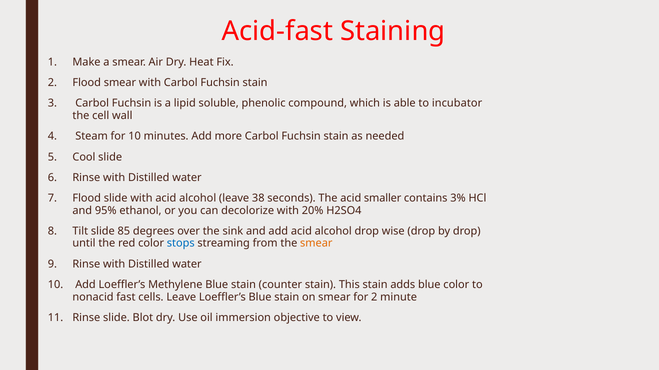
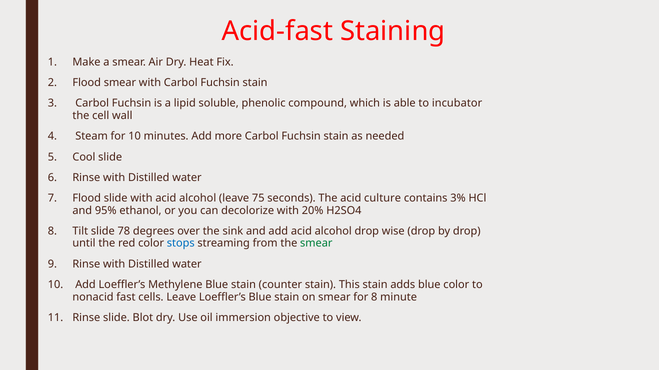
38: 38 -> 75 (258, 198)
smaller: smaller -> culture (383, 198)
85: 85 -> 78 (124, 231)
smear colour: orange -> green (316, 244)
for 2: 2 -> 8 (374, 297)
